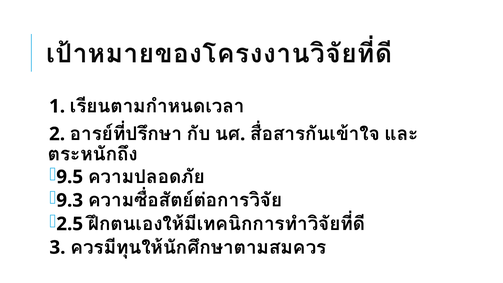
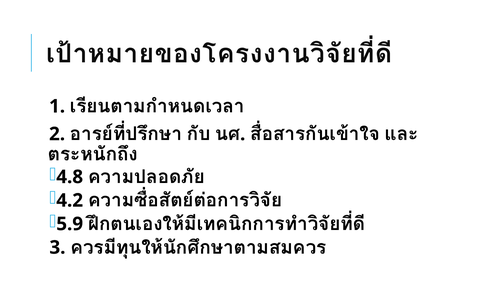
9.5: 9.5 -> 4.8 (70, 177)
9.3: 9.3 -> 4.2 (70, 200)
2.5: 2.5 -> 5.9 (70, 224)
